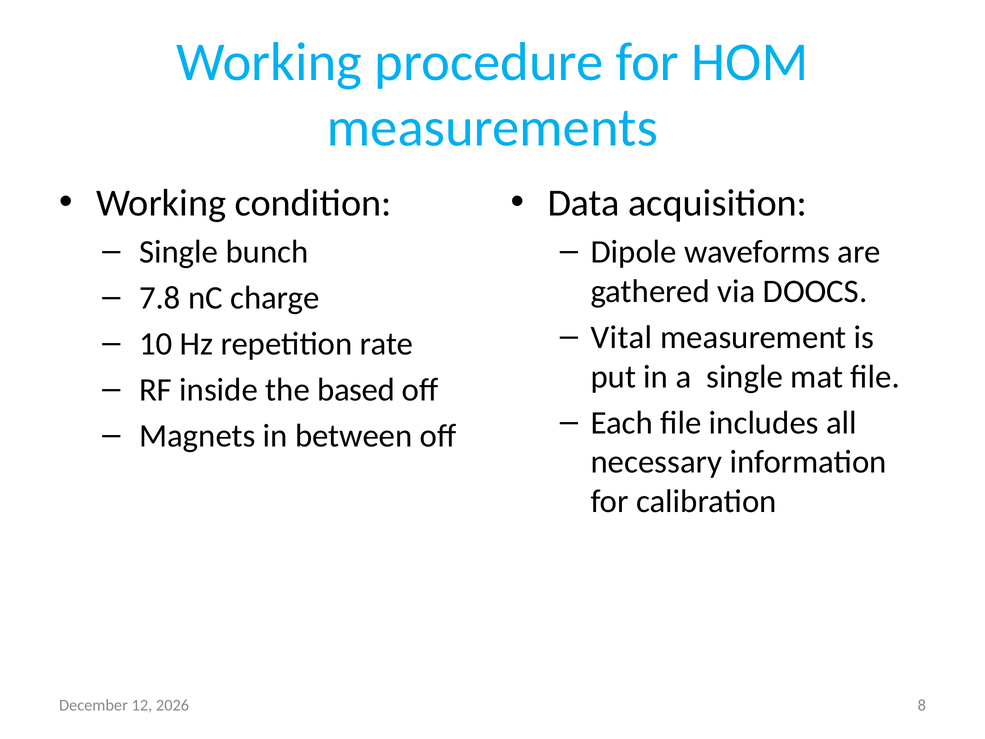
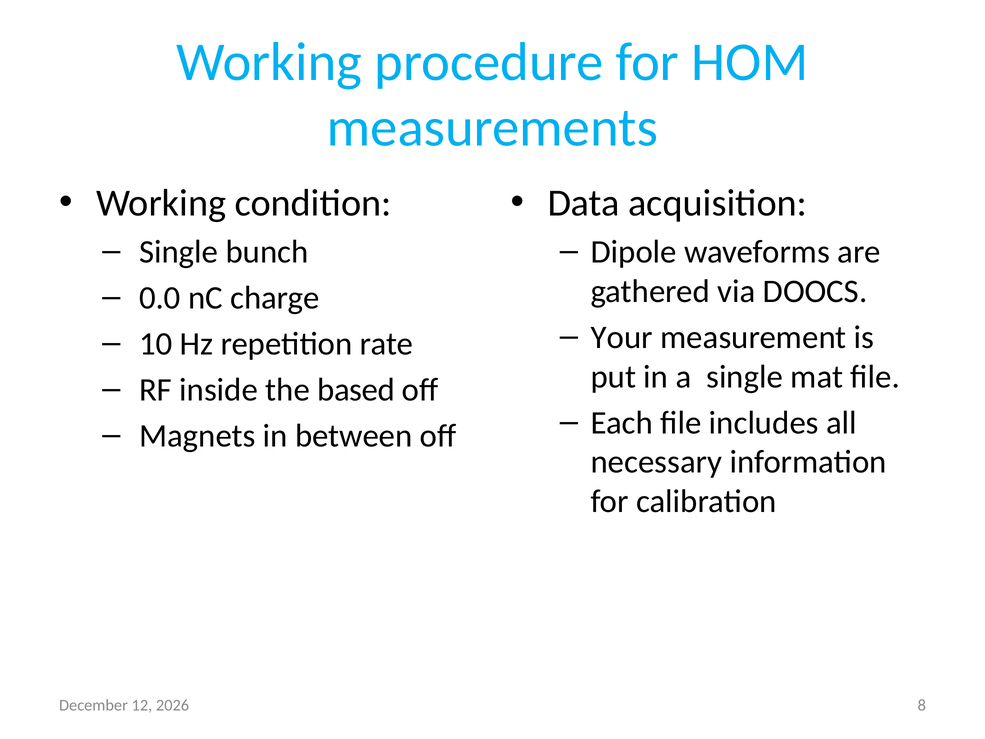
7.8: 7.8 -> 0.0 (160, 298)
Vital: Vital -> Your (622, 337)
